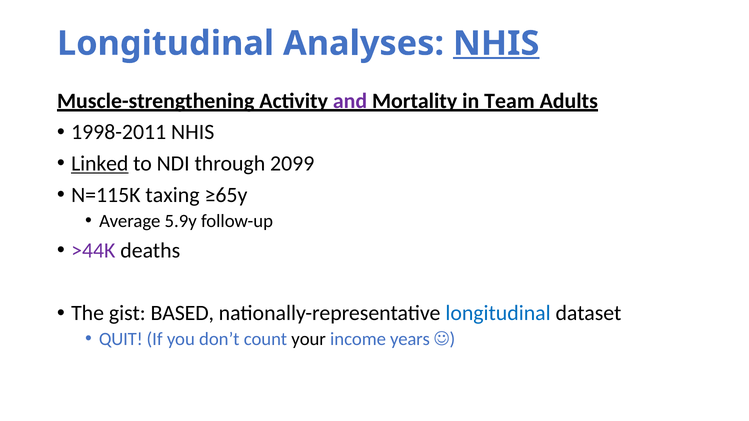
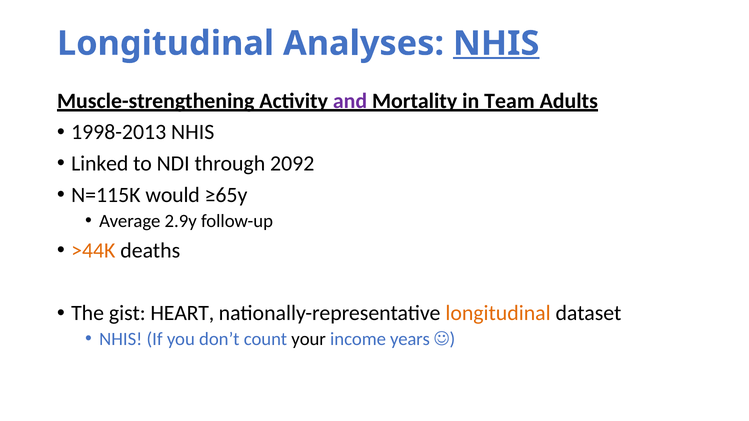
1998-2011: 1998-2011 -> 1998-2013 (119, 132)
Linked underline: present -> none (100, 164)
2099: 2099 -> 2092 (292, 164)
taxing: taxing -> would (173, 195)
5.9y: 5.9y -> 2.9y (181, 221)
>44K colour: purple -> orange (93, 251)
BASED: BASED -> HEART (182, 313)
longitudinal colour: blue -> orange (498, 313)
QUIT: QUIT -> NHIS (121, 339)
